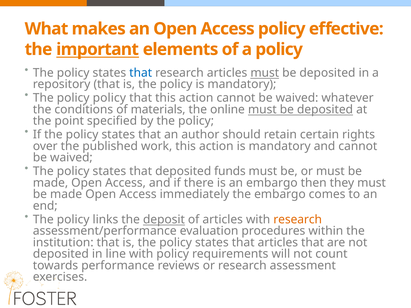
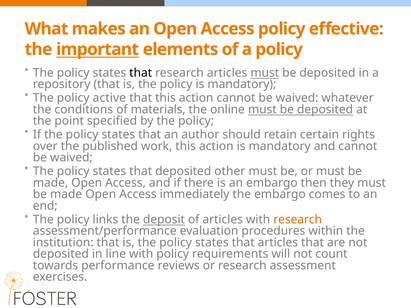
that colour: blue -> black (141, 73)
policy policy: policy -> active (109, 98)
funds: funds -> other (230, 171)
